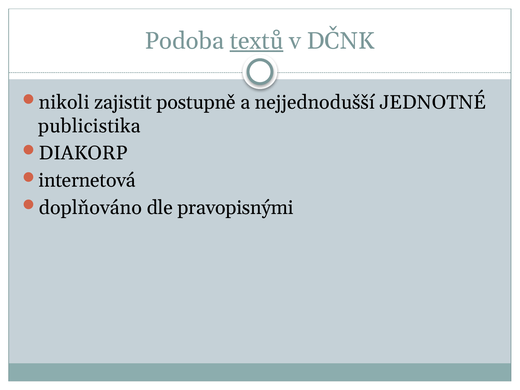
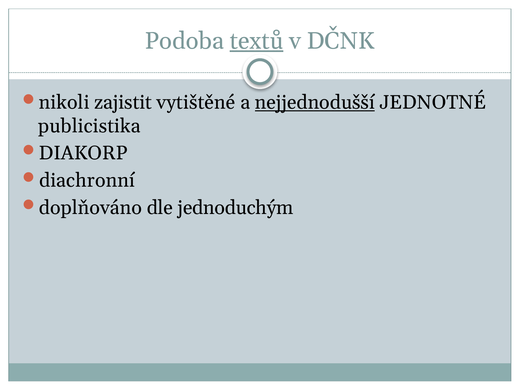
postupně: postupně -> vytištěné (196, 102)
nejjednodušší underline: none -> present (315, 102)
internetová: internetová -> diachronní (87, 181)
pravopisnými: pravopisnými -> jednoduchým (235, 208)
